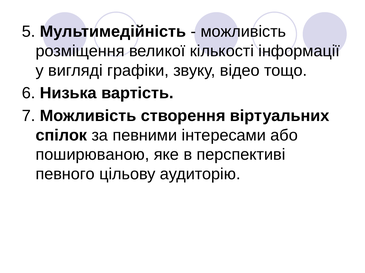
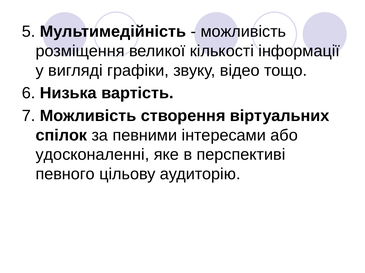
поширюваною: поширюваною -> удосконаленні (92, 155)
